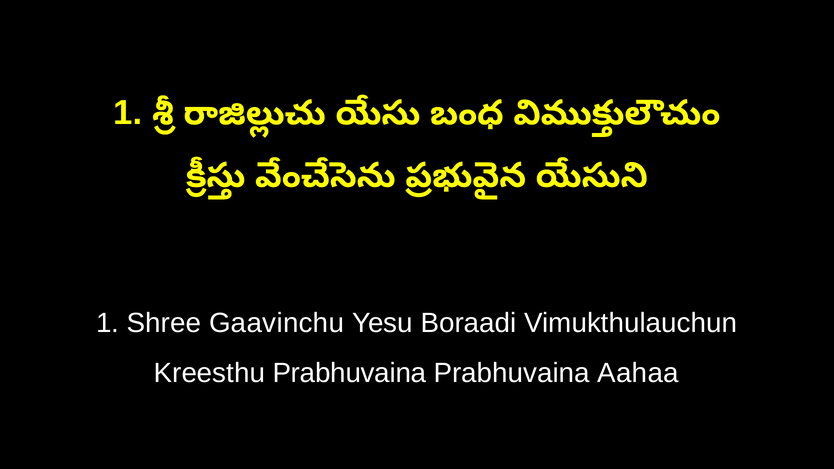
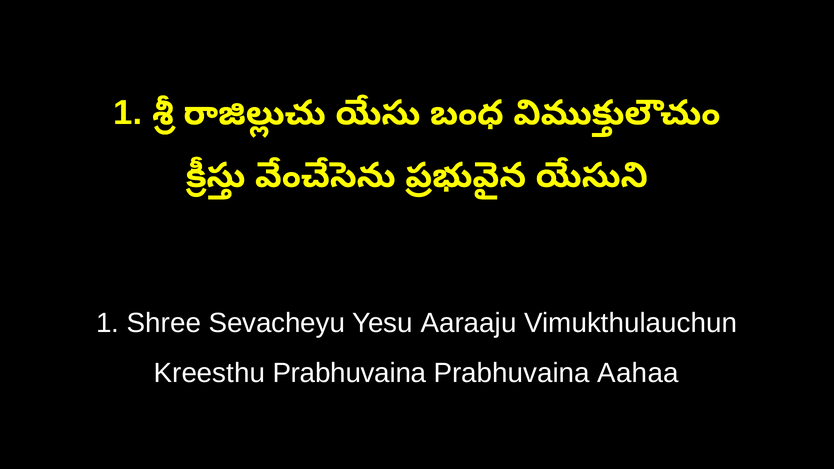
Gaavinchu: Gaavinchu -> Sevacheyu (277, 323)
Boraadi: Boraadi -> Aaraaju (469, 323)
